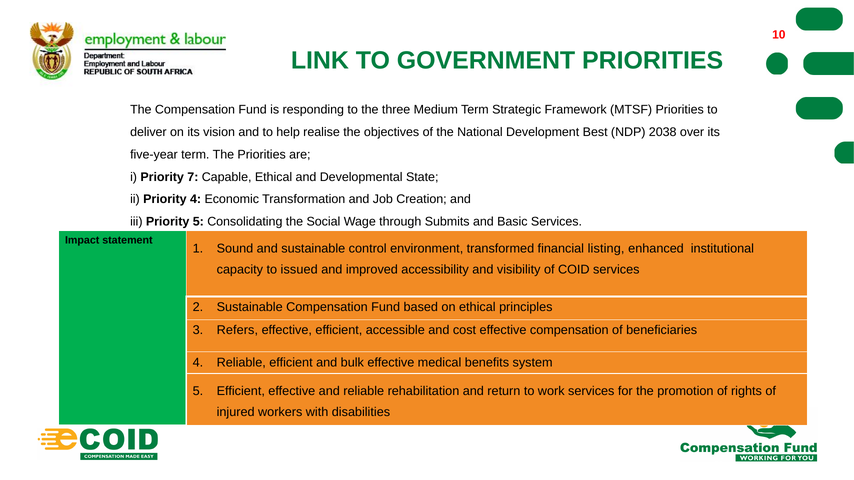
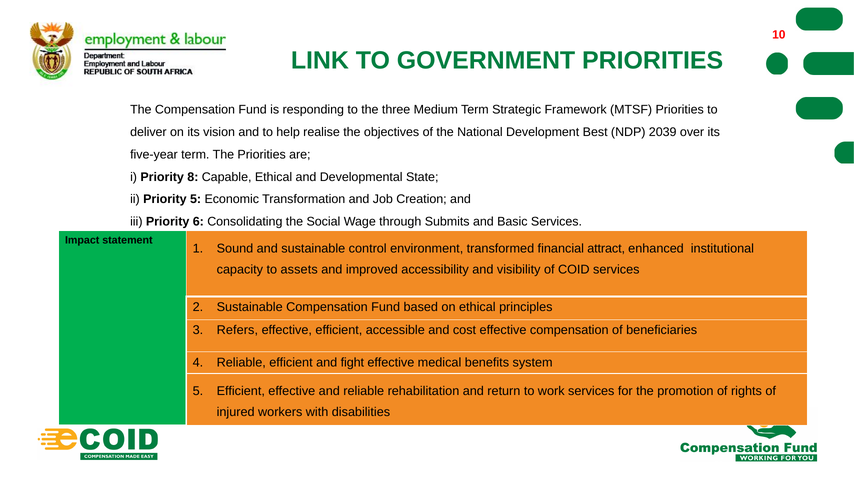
2038: 2038 -> 2039 (663, 132)
7: 7 -> 8 (193, 177)
Priority 4: 4 -> 5 (196, 199)
Priority 5: 5 -> 6 (198, 222)
listing: listing -> attract (606, 249)
issued: issued -> assets (299, 270)
bulk: bulk -> fight (352, 363)
